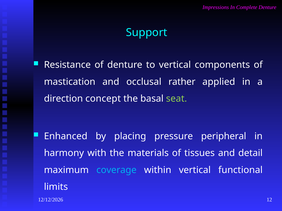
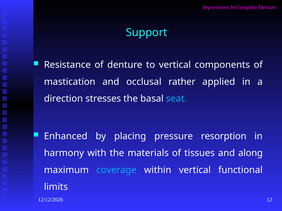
concept: concept -> stresses (103, 99)
seat colour: light green -> light blue (176, 99)
peripheral: peripheral -> resorption (224, 136)
detail: detail -> along (250, 153)
